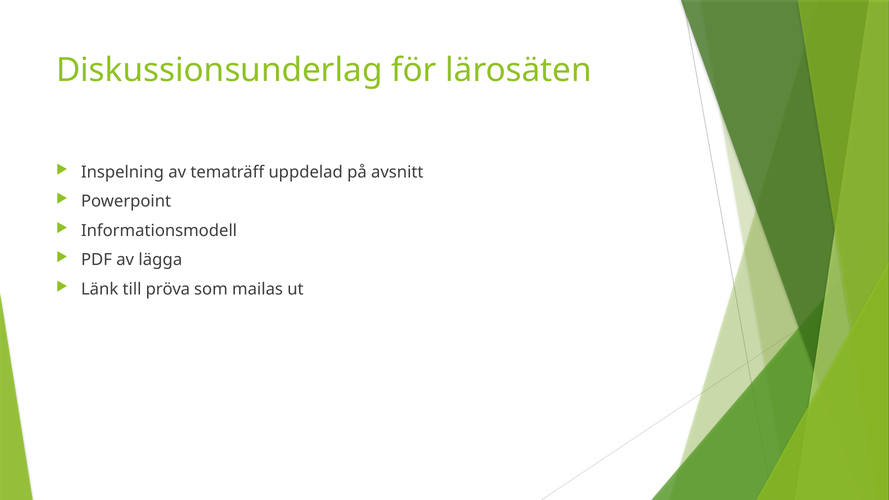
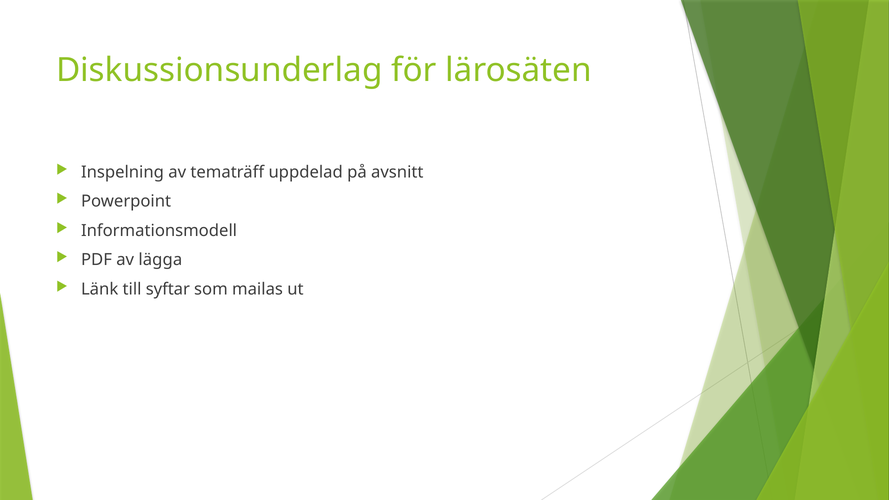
pröva: pröva -> syftar (168, 289)
